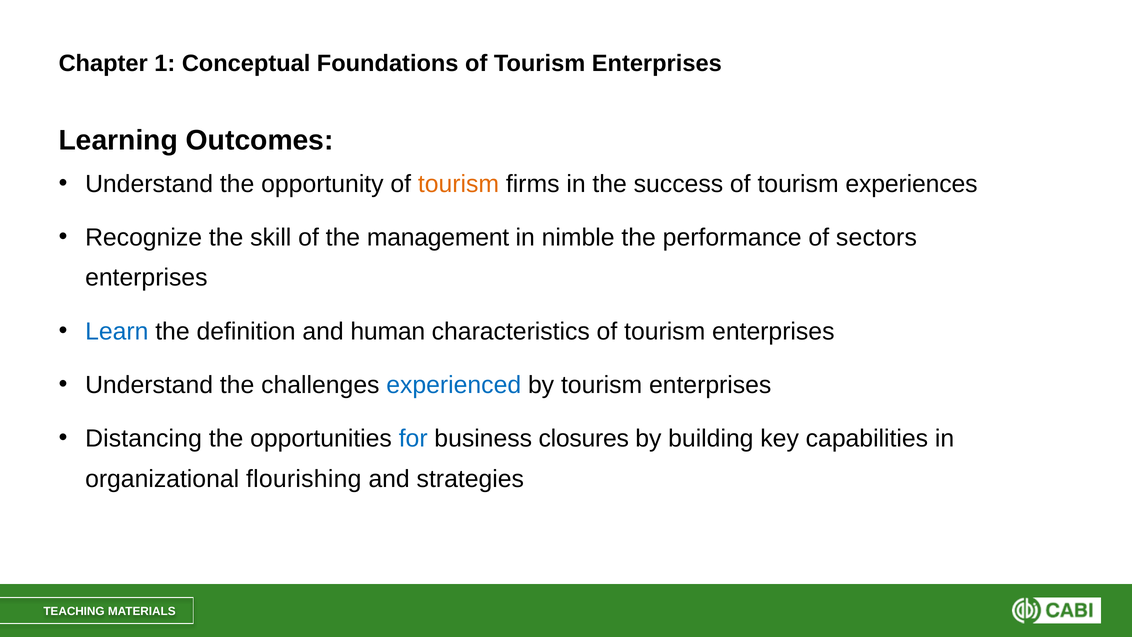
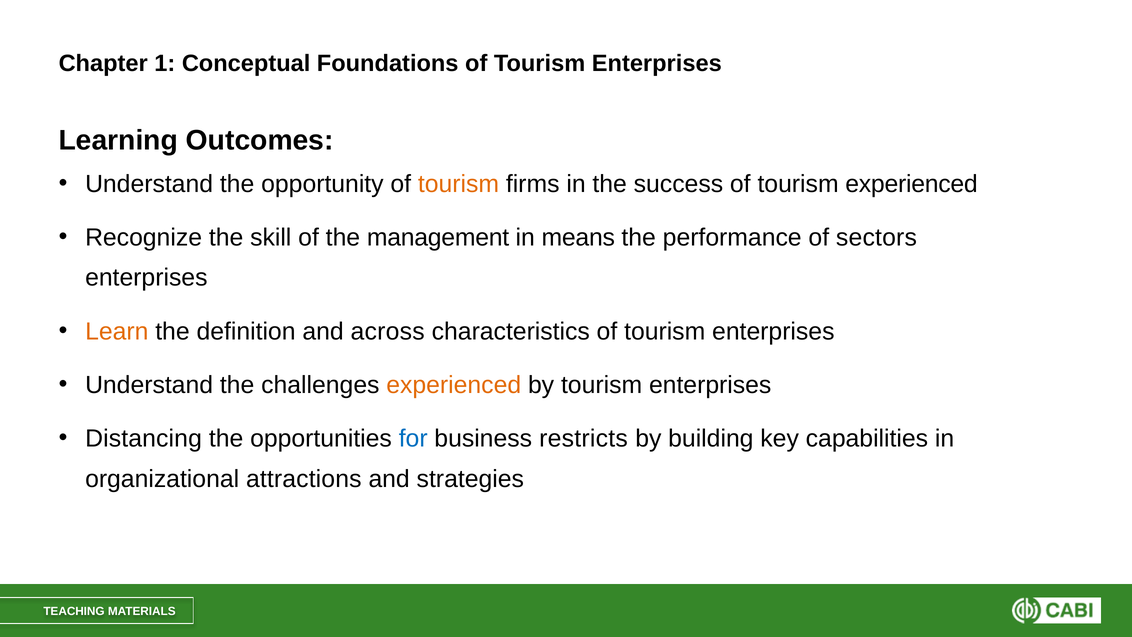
tourism experiences: experiences -> experienced (912, 184)
nimble: nimble -> means (578, 237)
Learn colour: blue -> orange (117, 331)
human: human -> across (388, 331)
experienced colour: blue -> orange (454, 385)
closures: closures -> restricts (584, 439)
flourishing: flourishing -> attractions (304, 479)
